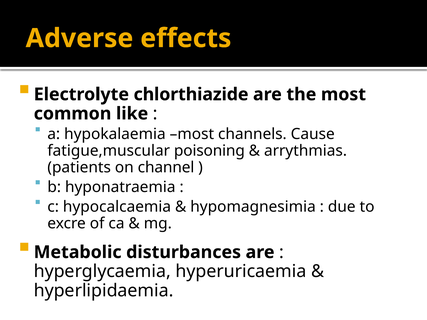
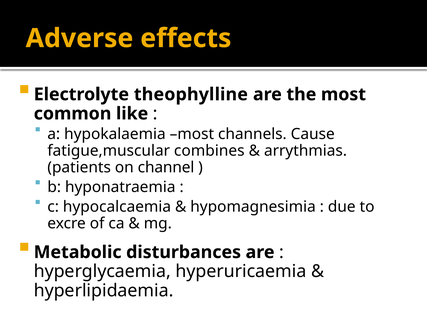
chlorthiazide: chlorthiazide -> theophylline (191, 94)
poisoning: poisoning -> combines (209, 151)
